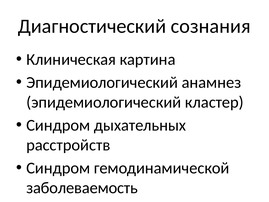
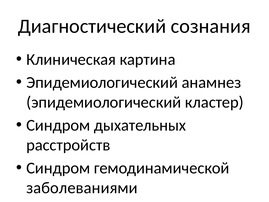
заболеваемость: заболеваемость -> заболеваниями (82, 188)
